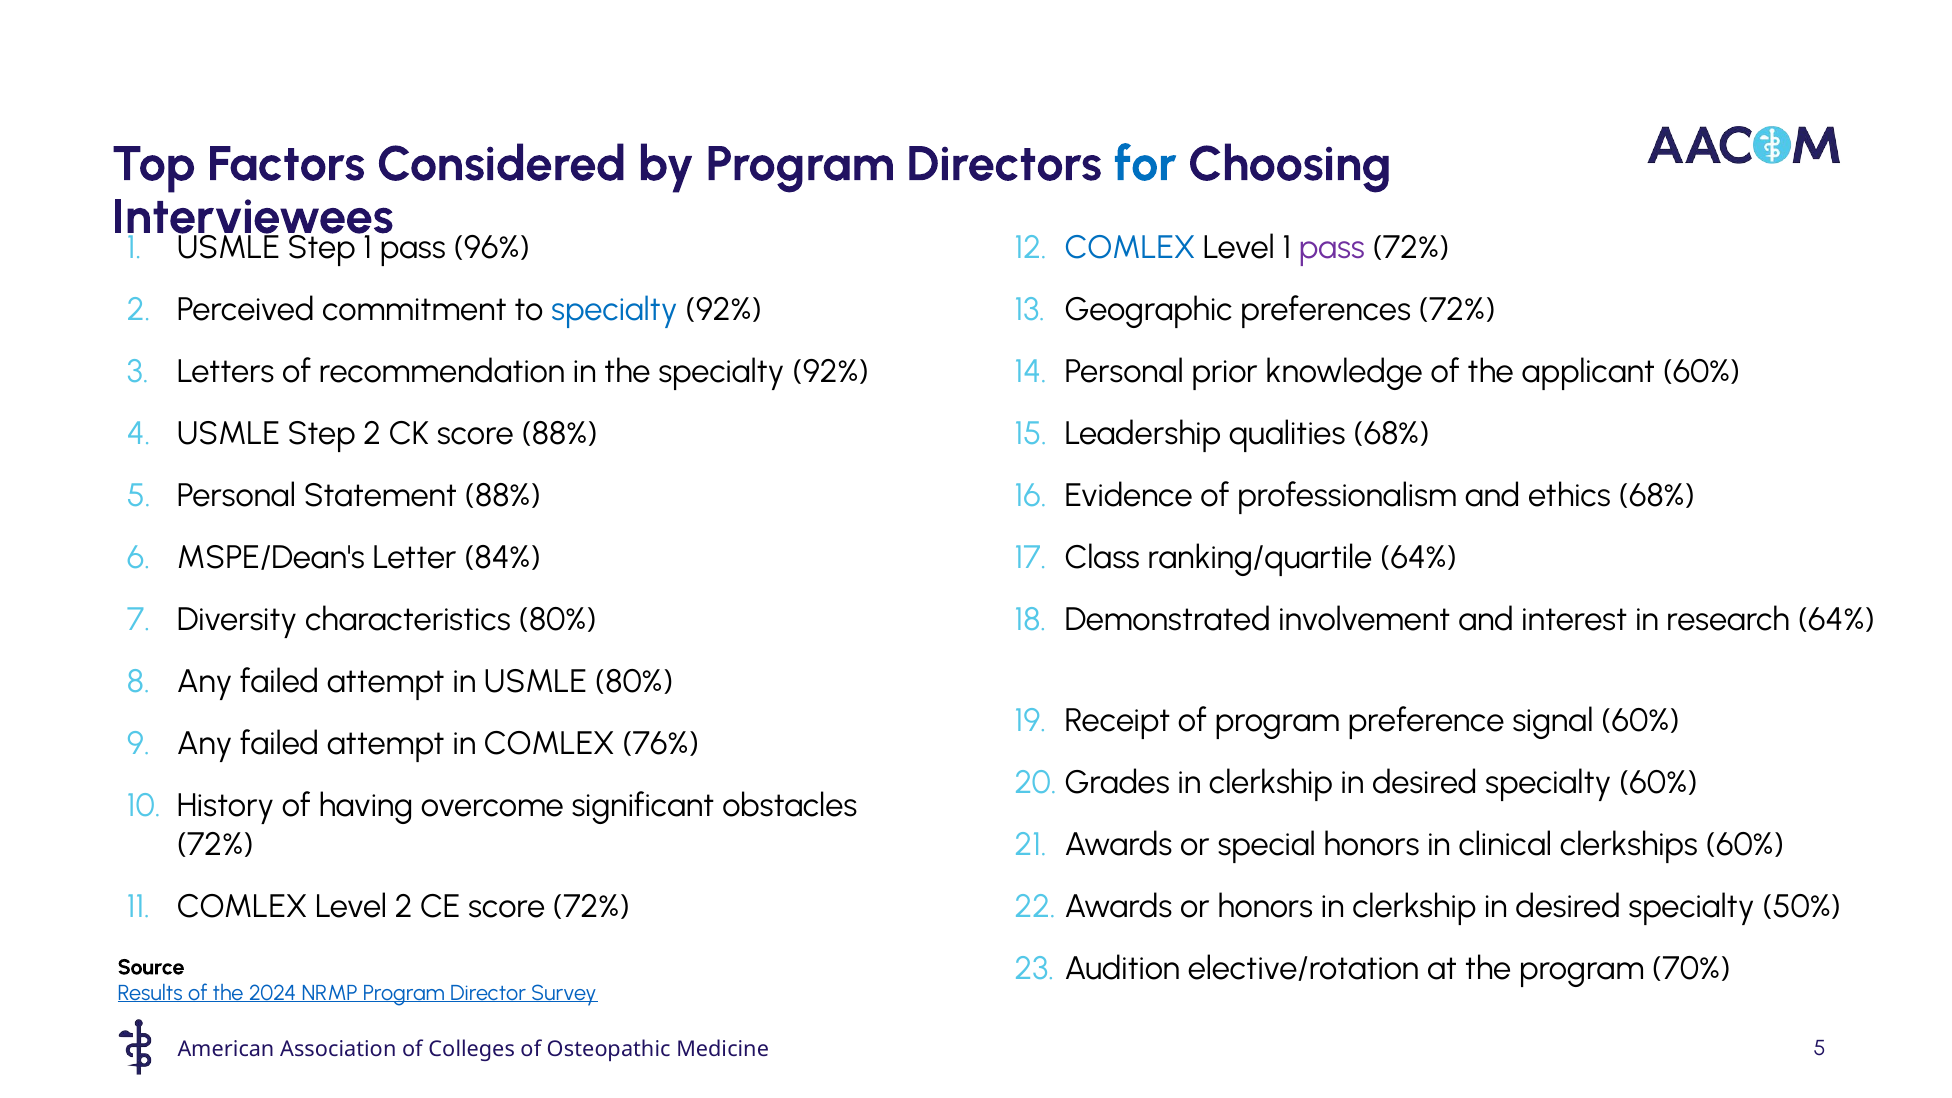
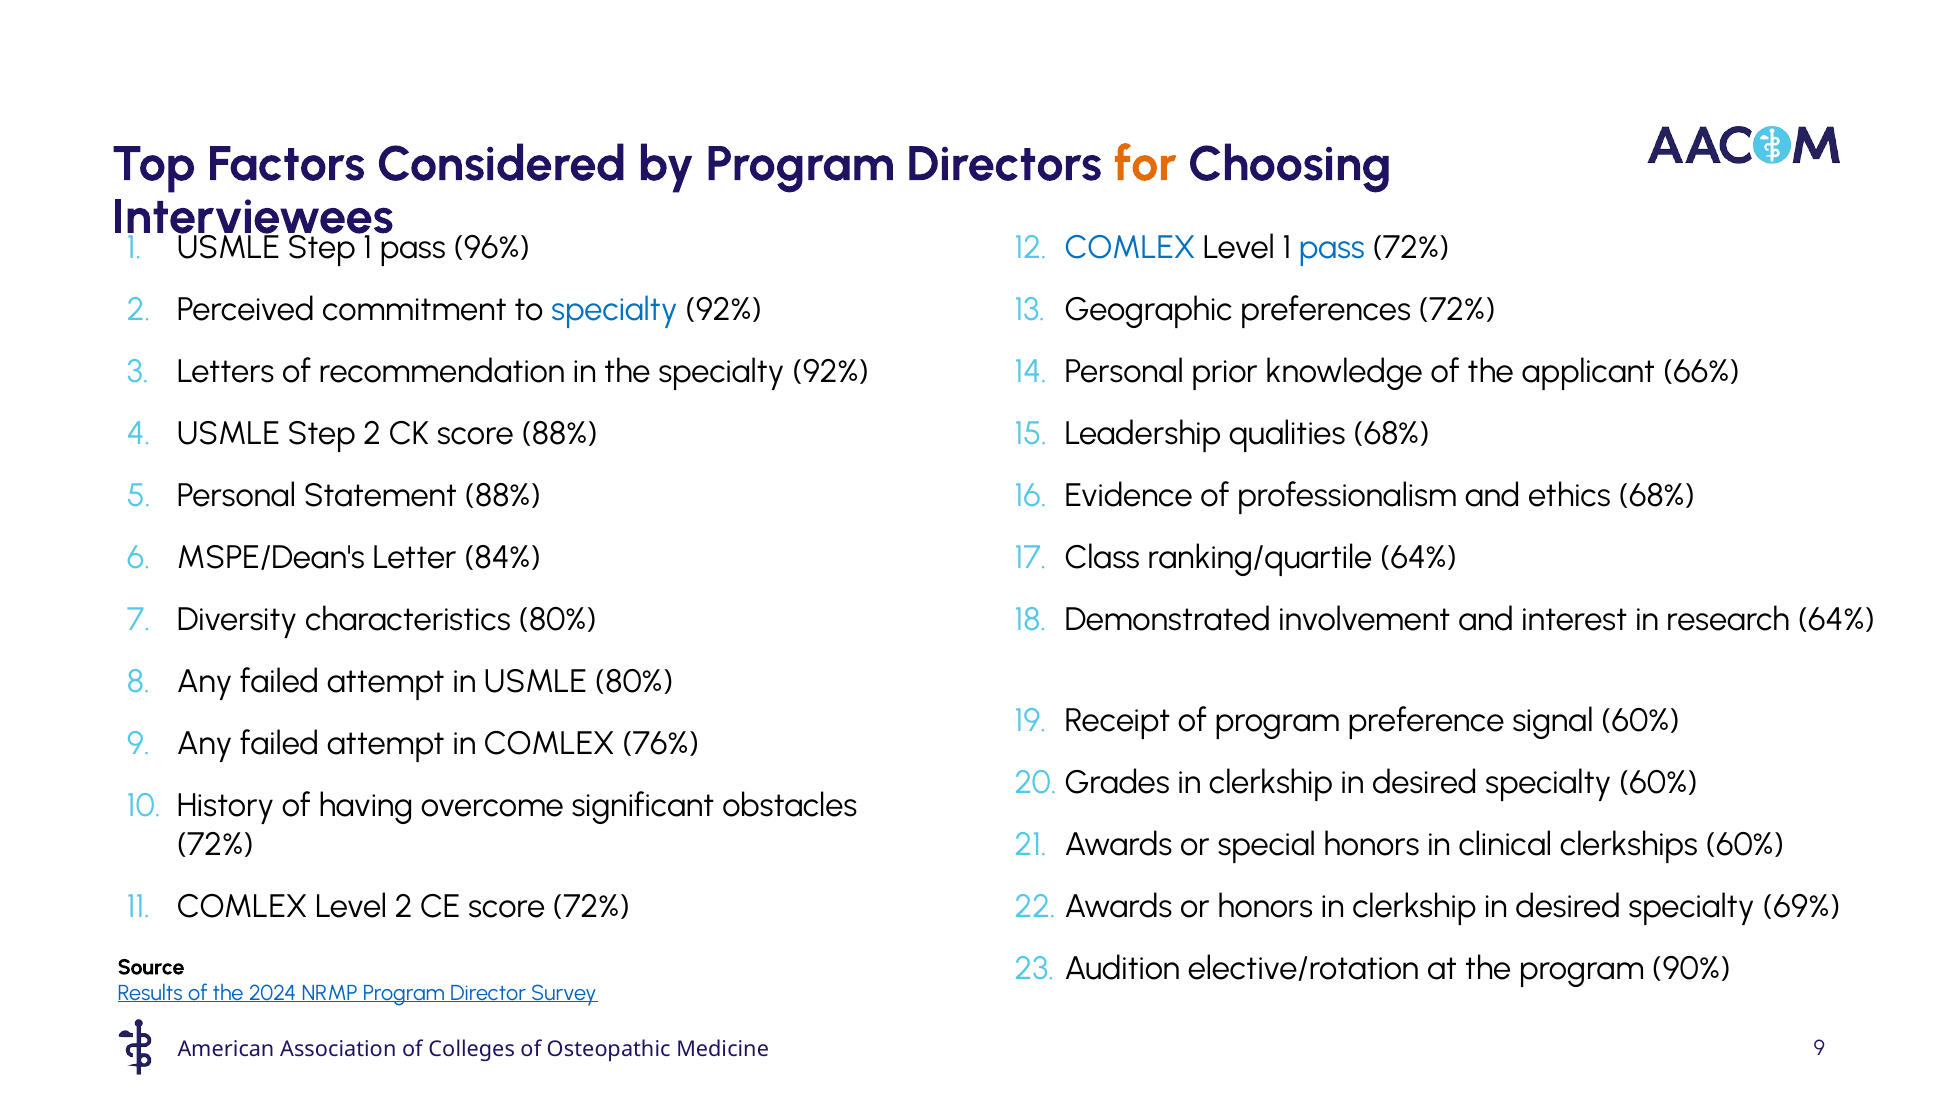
for colour: blue -> orange (1145, 164)
pass colour: purple -> blue (1332, 247)
applicant 60%: 60% -> 66% (1701, 372)
50%: 50% -> 69% (1801, 907)
70%: 70% -> 90% (1691, 970)
5: 5 -> 9 (1819, 1048)
